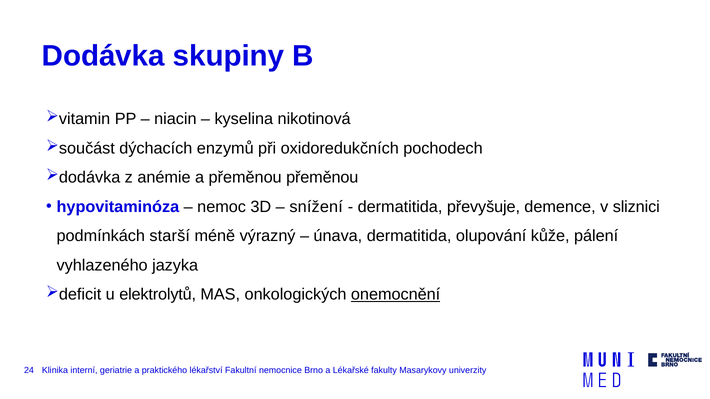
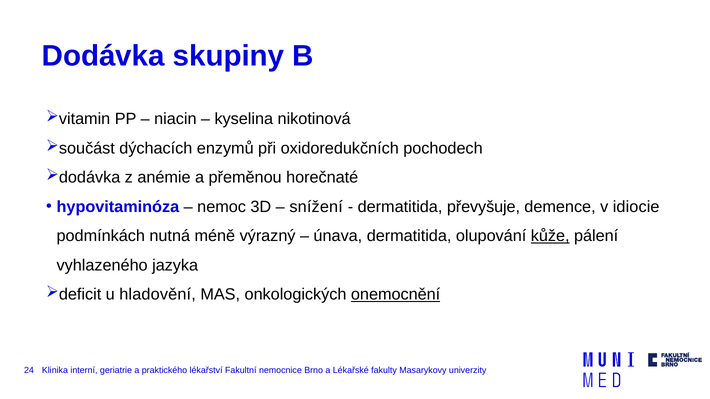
přeměnou přeměnou: přeměnou -> horečnaté (322, 178)
sliznici: sliznici -> idiocie (636, 207)
starší: starší -> nutná (170, 236)
kůže underline: none -> present (550, 236)
elektrolytů: elektrolytů -> hladovění (158, 295)
